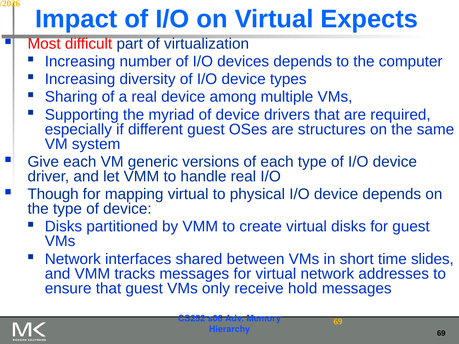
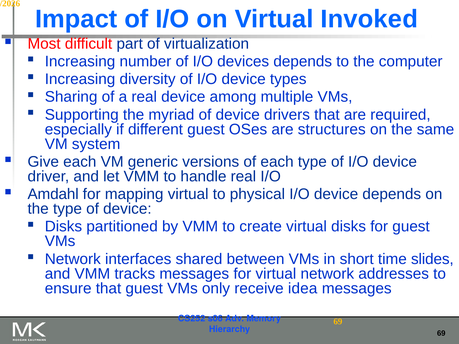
Expects: Expects -> Invoked (369, 19)
Though: Though -> Amdahl (53, 194)
hold: hold -> idea (303, 289)
